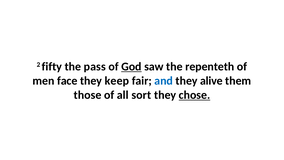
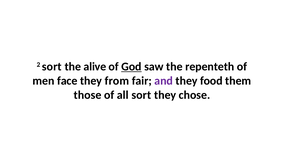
2 fifty: fifty -> sort (52, 66)
pass: pass -> alive (95, 66)
keep: keep -> from (117, 81)
and colour: blue -> purple (164, 81)
alive: alive -> food (211, 81)
chose underline: present -> none (194, 95)
